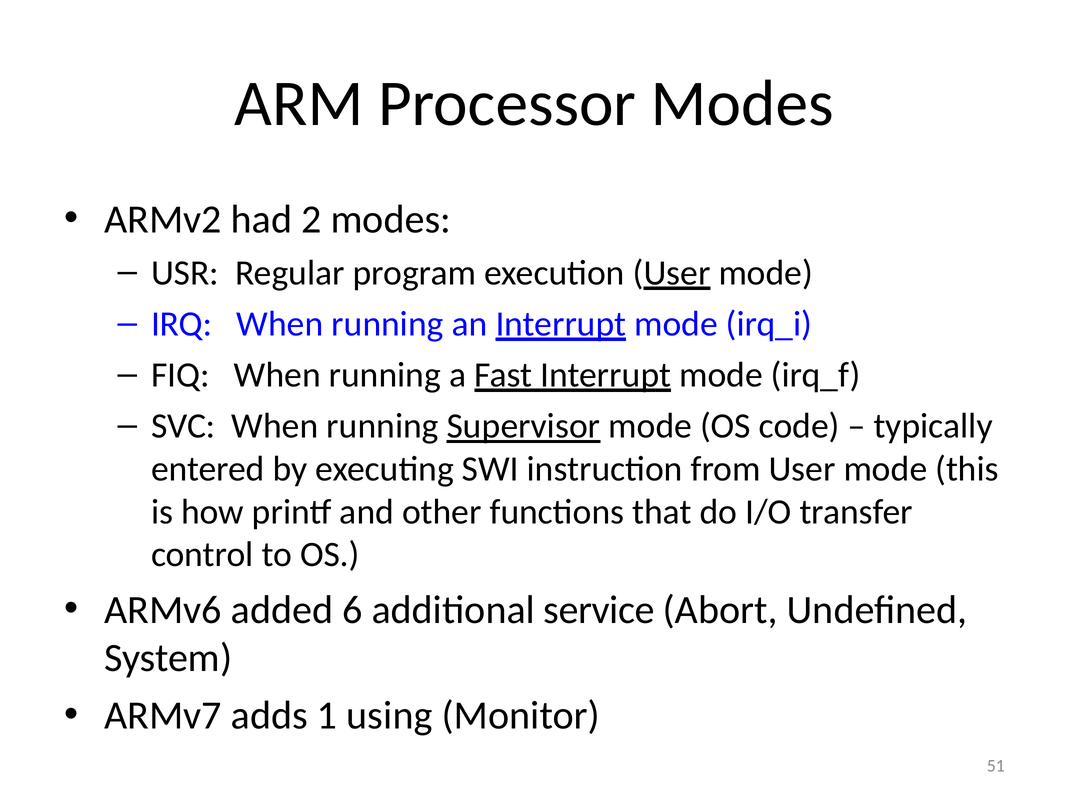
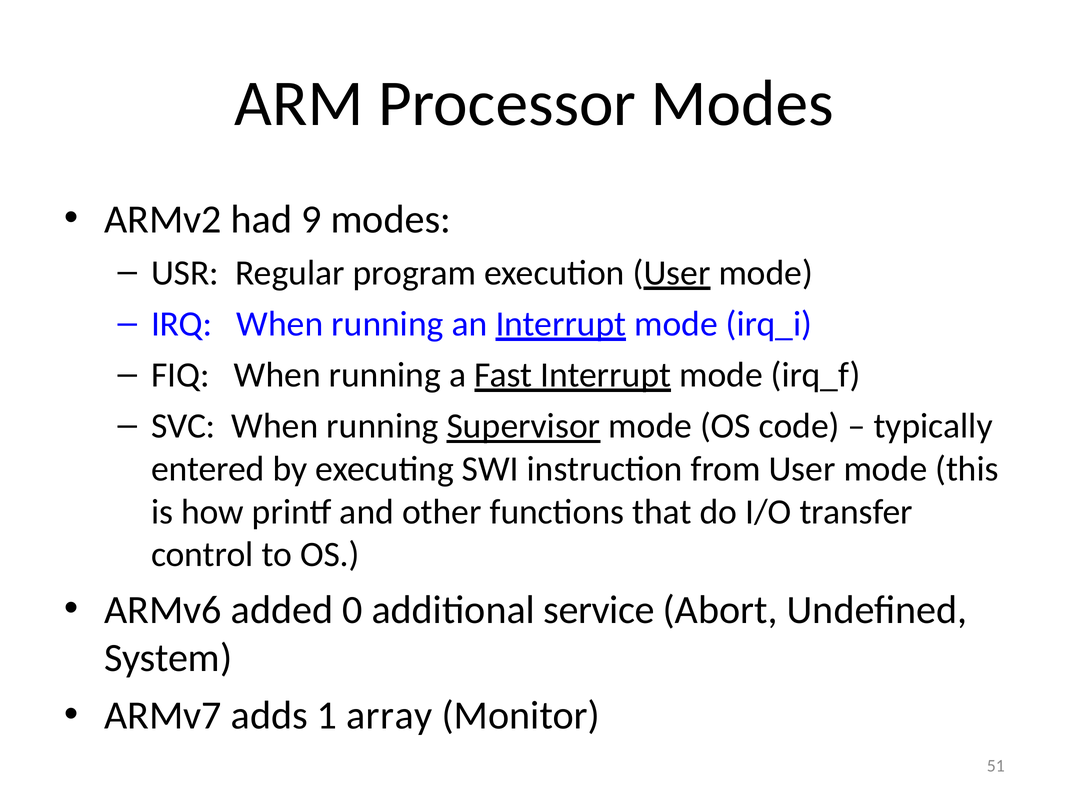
2: 2 -> 9 (311, 219)
6: 6 -> 0 (352, 610)
using: using -> array (389, 715)
